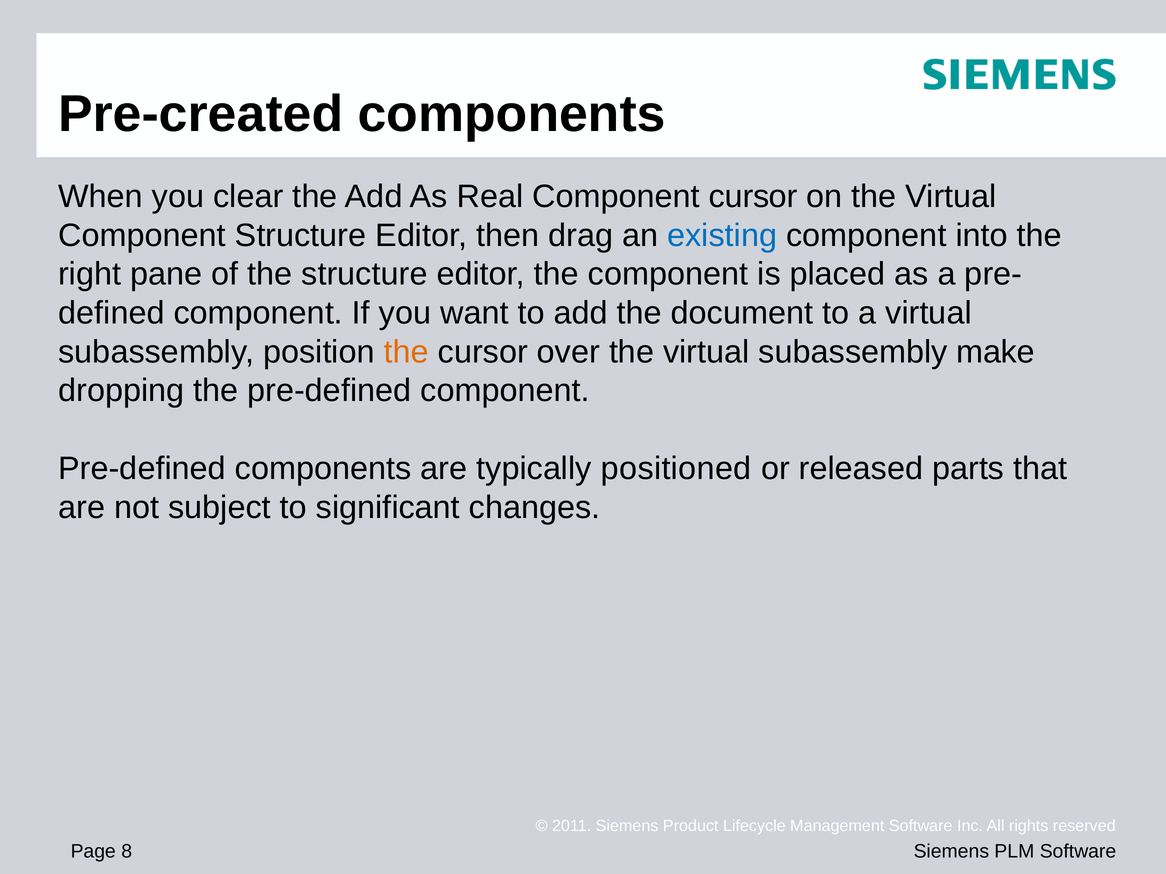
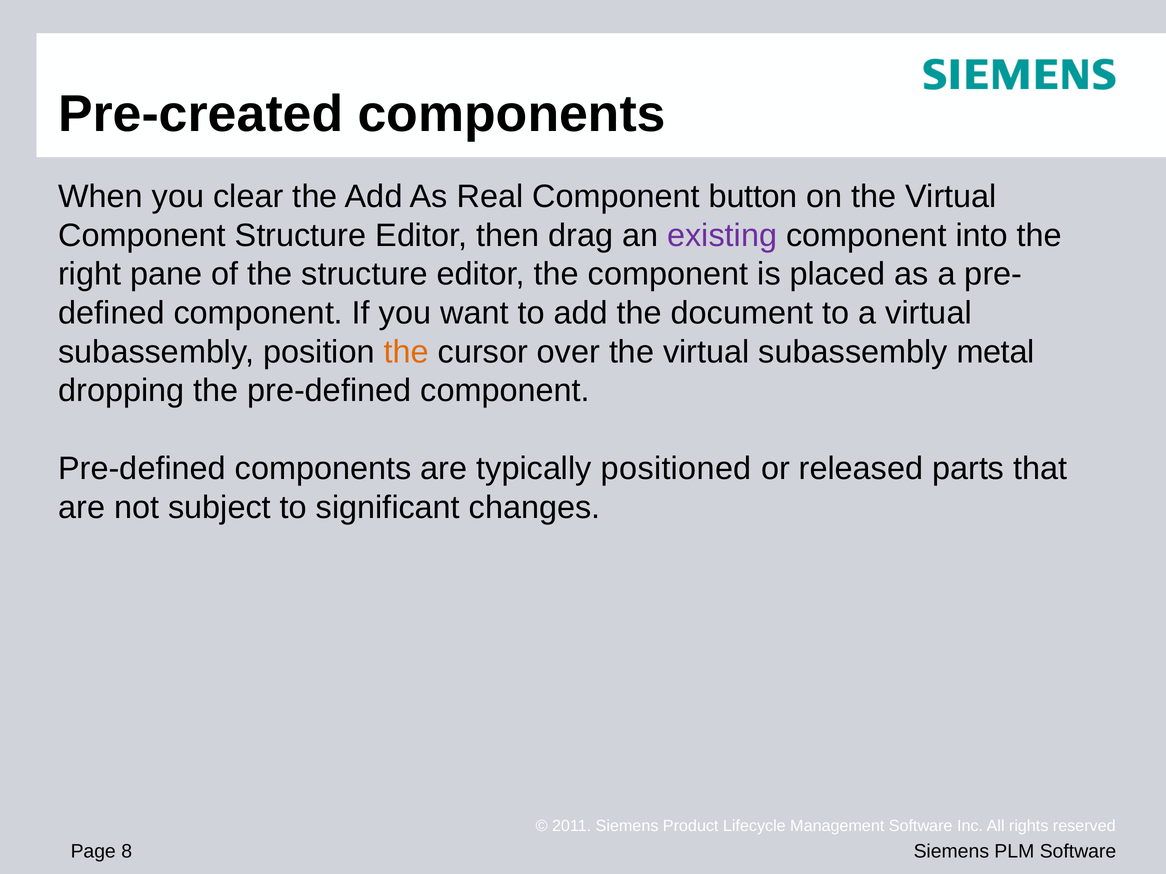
Component cursor: cursor -> button (753, 197)
existing colour: blue -> purple (722, 235)
make: make -> metal (996, 352)
